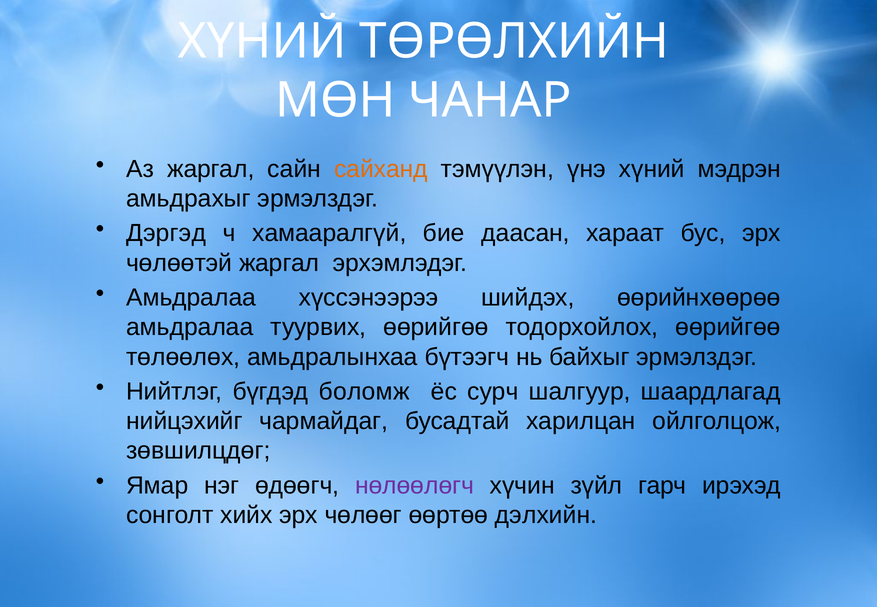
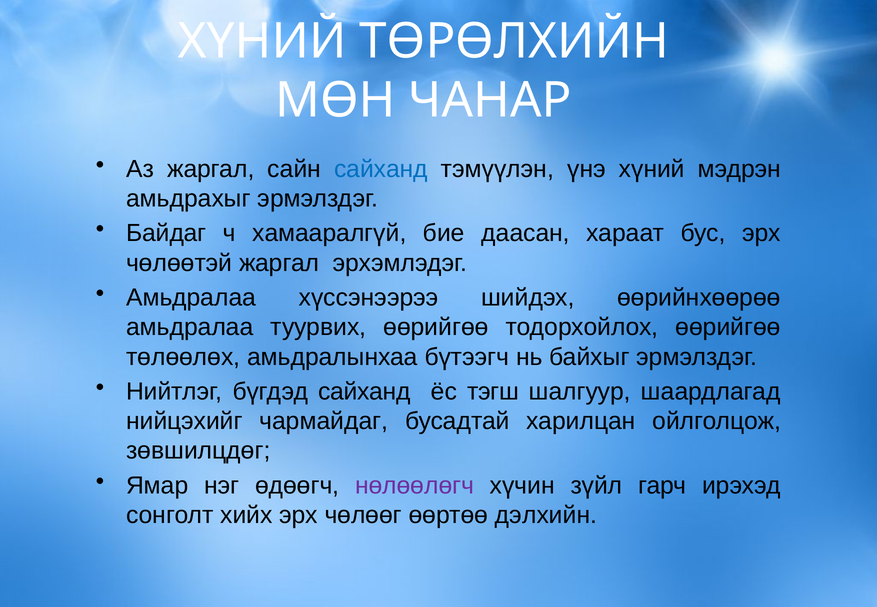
сайханд colour: orange -> blue (381, 169)
Дэргэд: Дэргэд -> Байдаг (166, 233)
бүгдэд боломж: боломж -> сайханд (364, 392)
сурч: сурч -> тэгш (493, 392)
